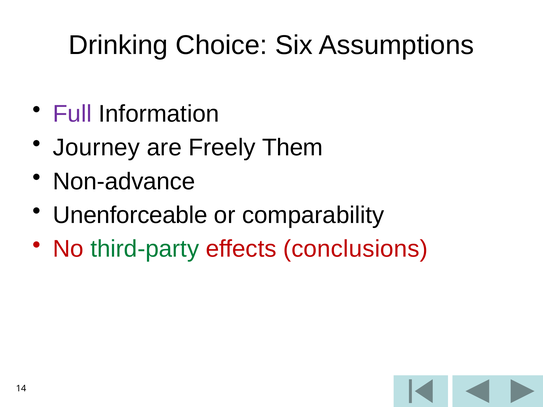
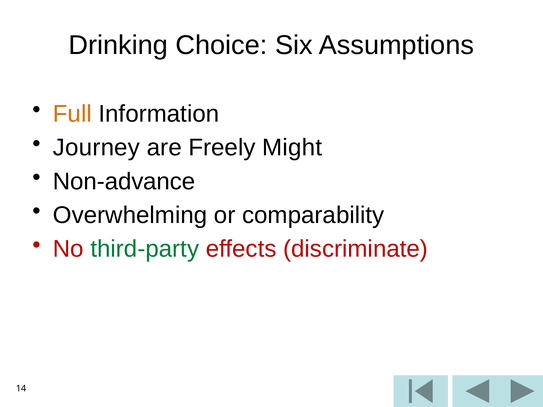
Full colour: purple -> orange (72, 114)
Them: Them -> Might (292, 148)
Unenforceable: Unenforceable -> Overwhelming (130, 215)
conclusions: conclusions -> discriminate (356, 249)
